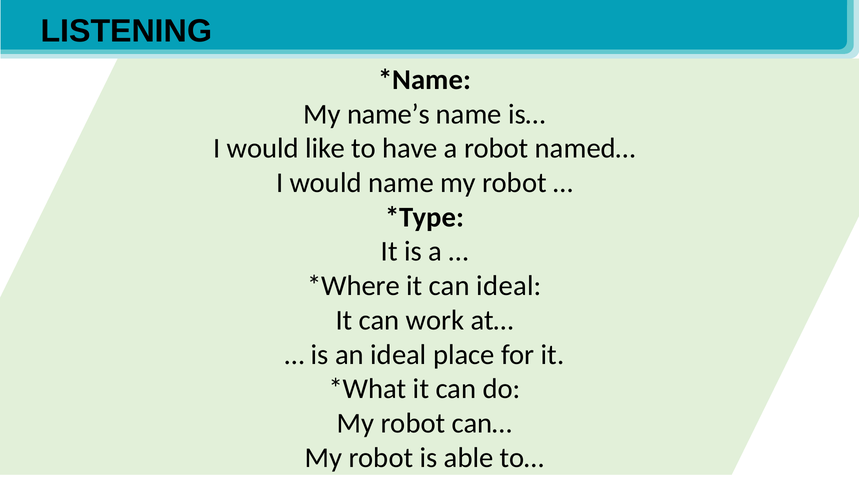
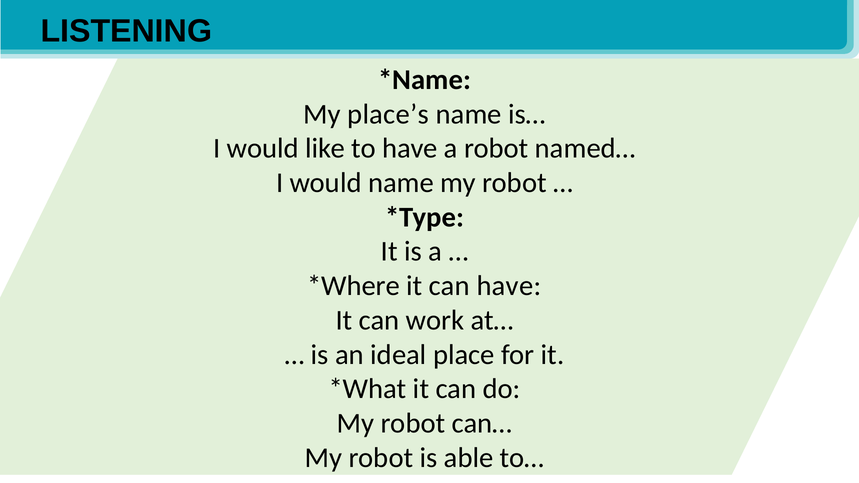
name’s: name’s -> place’s (388, 114)
can ideal: ideal -> have (509, 286)
